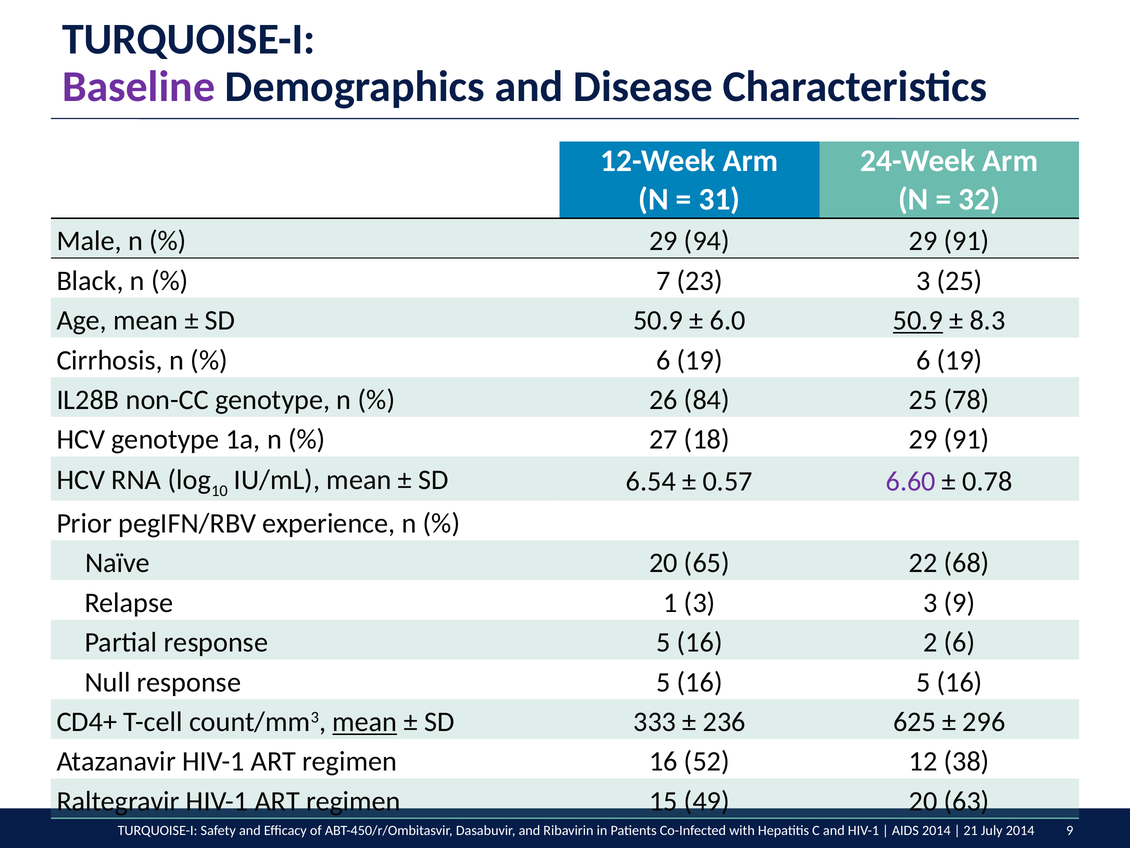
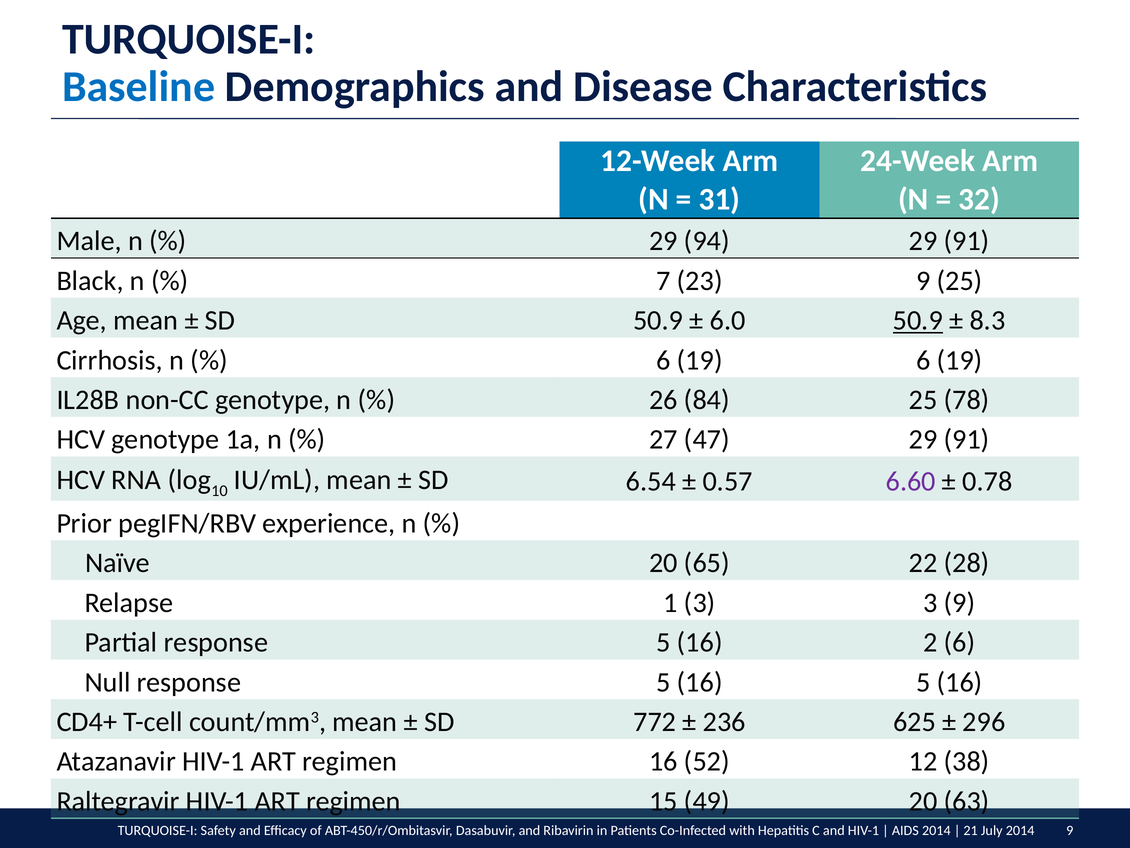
Baseline colour: purple -> blue (139, 87)
23 3: 3 -> 9 (923, 281)
18: 18 -> 47 (707, 439)
68: 68 -> 28 (967, 563)
mean underline: present -> none (365, 722)
333: 333 -> 772 (655, 722)
